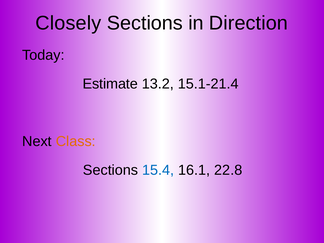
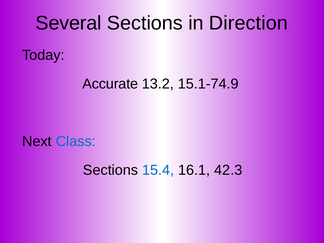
Closely: Closely -> Several (69, 23)
Estimate: Estimate -> Accurate (110, 84)
15.1-21.4: 15.1-21.4 -> 15.1-74.9 (208, 84)
Class colour: orange -> blue (76, 141)
22.8: 22.8 -> 42.3 (228, 170)
